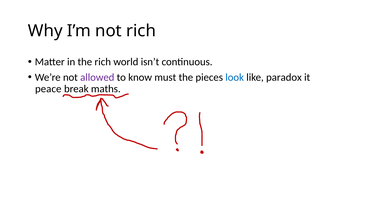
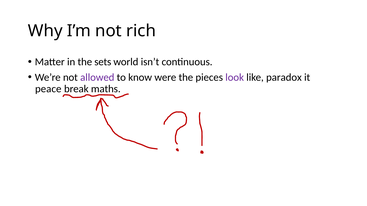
the rich: rich -> sets (103, 62)
must: must -> were (165, 77)
look colour: blue -> purple (235, 77)
